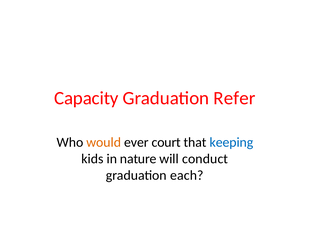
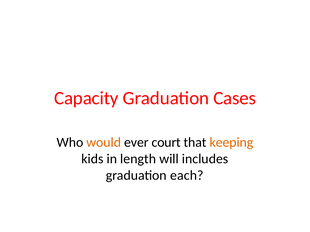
Refer: Refer -> Cases (235, 98)
keeping colour: blue -> orange (231, 143)
nature: nature -> length (138, 159)
conduct: conduct -> includes (205, 159)
